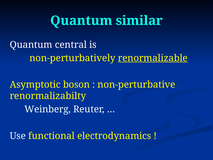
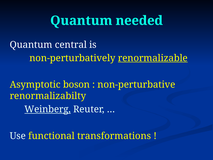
similar: similar -> needed (139, 21)
Weinberg underline: none -> present (48, 109)
electrodynamics: electrodynamics -> transformations (114, 136)
